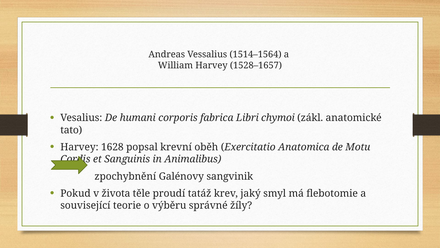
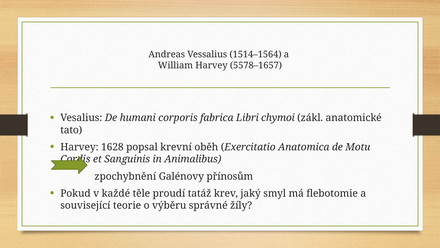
1528–1657: 1528–1657 -> 5578–1657 (256, 65)
sangvinik: sangvinik -> přínosům (230, 176)
života: života -> každé (116, 193)
